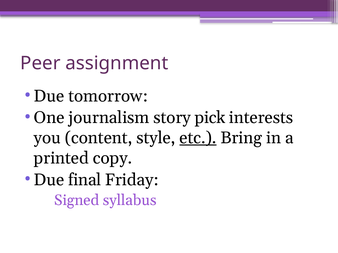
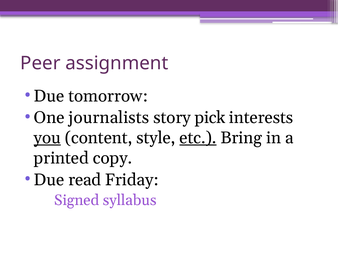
journalism: journalism -> journalists (109, 118)
you underline: none -> present (47, 138)
final: final -> read (85, 180)
